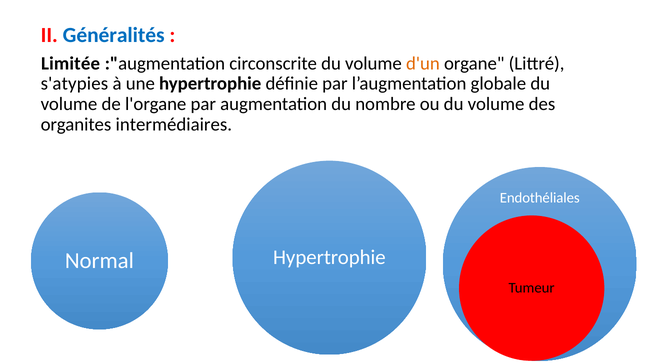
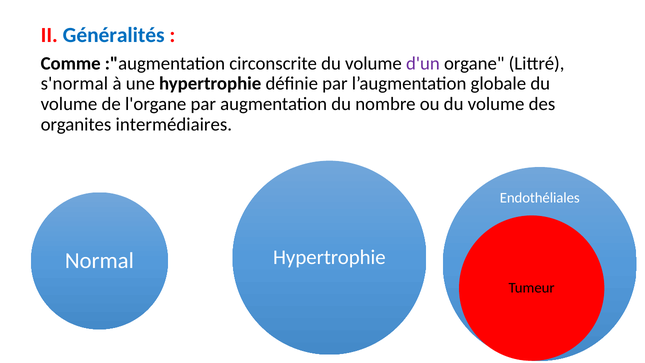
Limitée: Limitée -> Comme (71, 63)
d'un colour: orange -> purple (423, 63)
s'atypies: s'atypies -> s'normal (74, 84)
